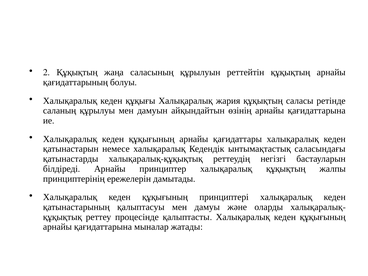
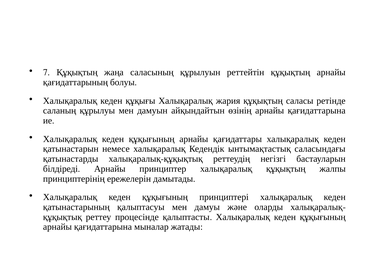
2: 2 -> 7 (46, 72)
